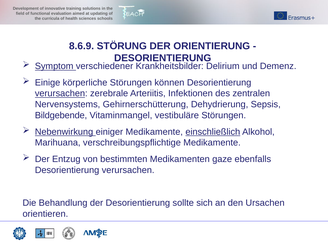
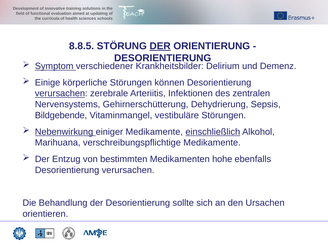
8.6.9: 8.6.9 -> 8.8.5 (82, 46)
DER underline: none -> present (160, 46)
gaze: gaze -> hohe (222, 159)
